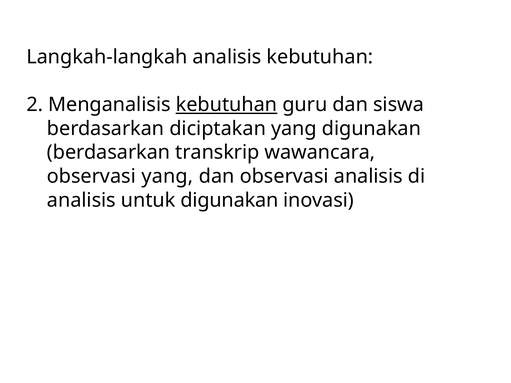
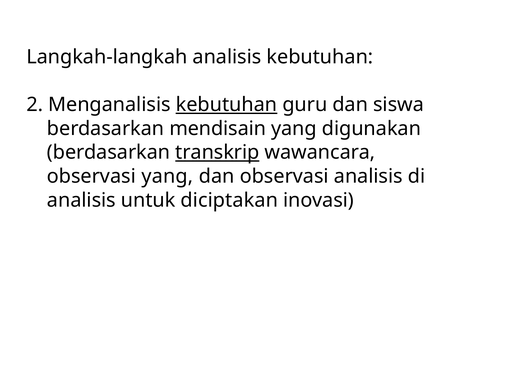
diciptakan: diciptakan -> mendisain (218, 129)
transkrip underline: none -> present (217, 153)
untuk digunakan: digunakan -> diciptakan (229, 200)
